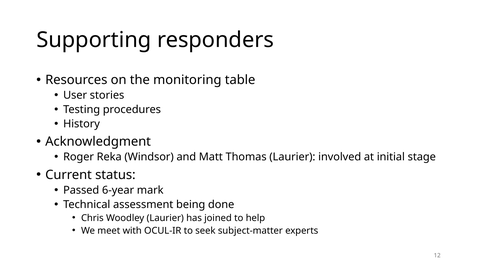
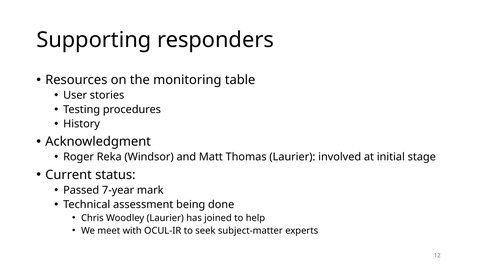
6-year: 6-year -> 7-year (118, 190)
